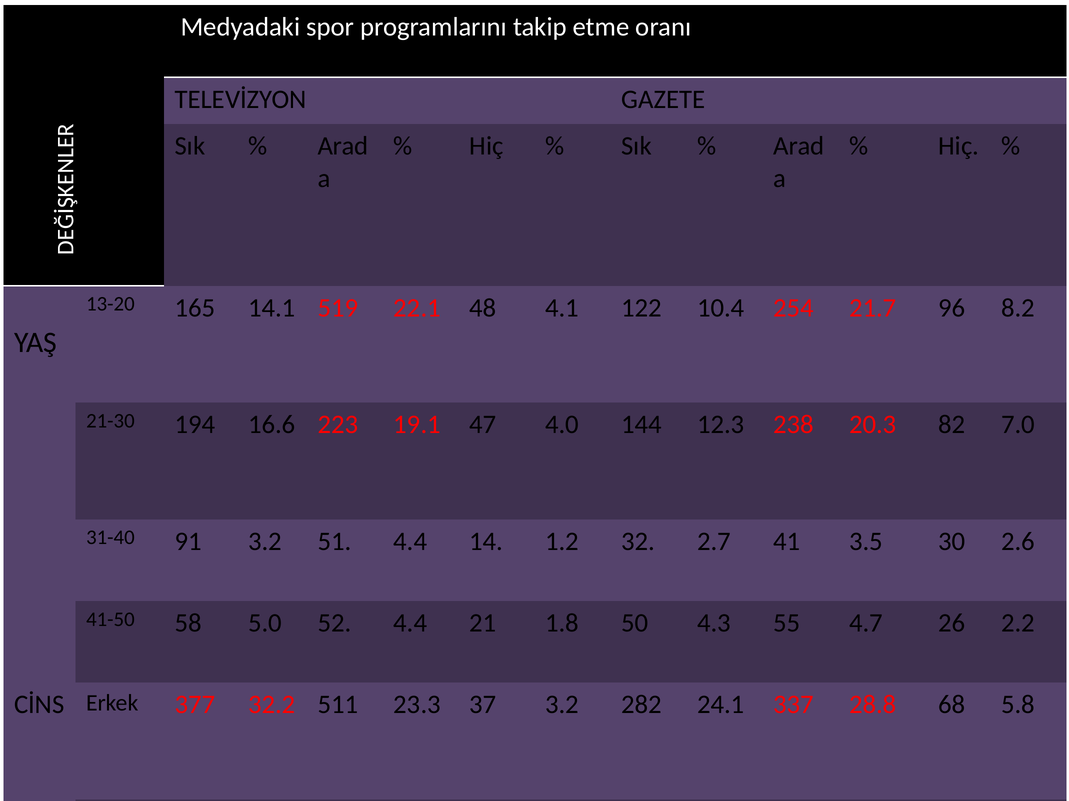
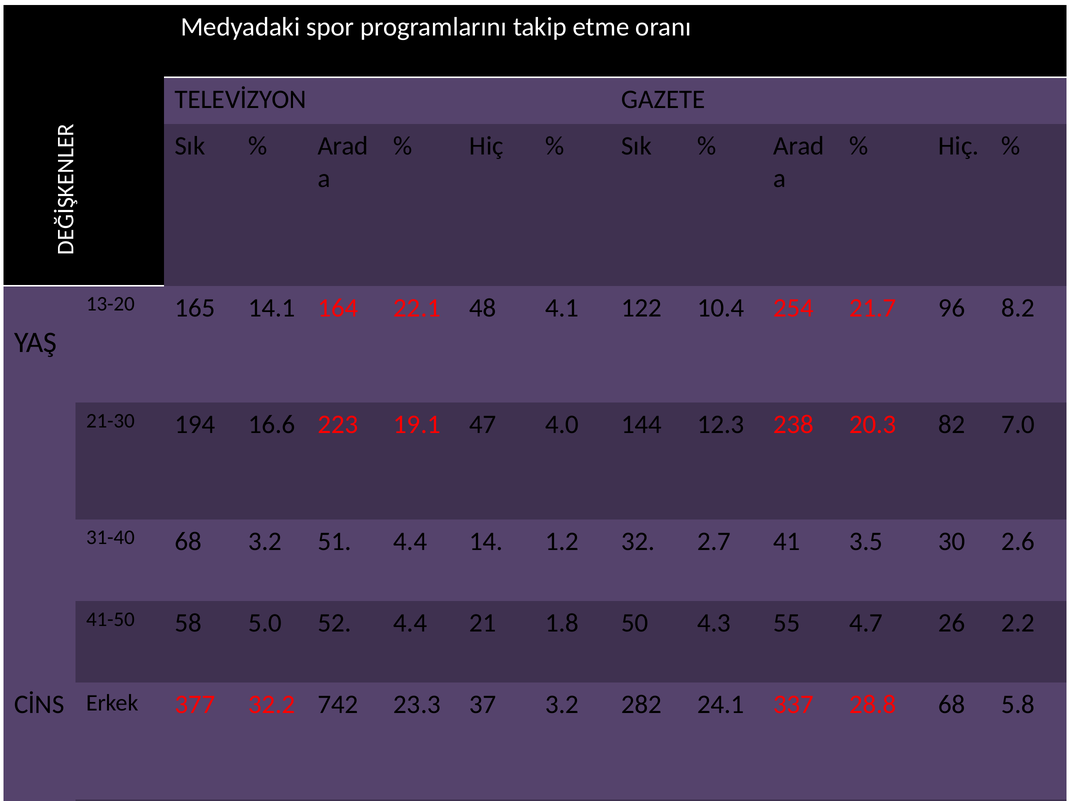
519: 519 -> 164 (338, 308)
31-40 91: 91 -> 68 (188, 542)
511: 511 -> 742 (338, 705)
